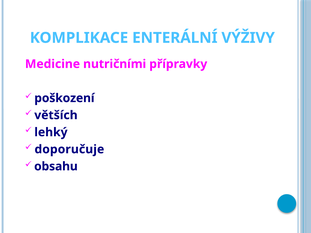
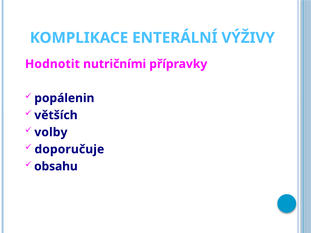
Medicine: Medicine -> Hodnotit (52, 64)
poškození: poškození -> popálenin (64, 98)
lehký: lehký -> volby (51, 132)
